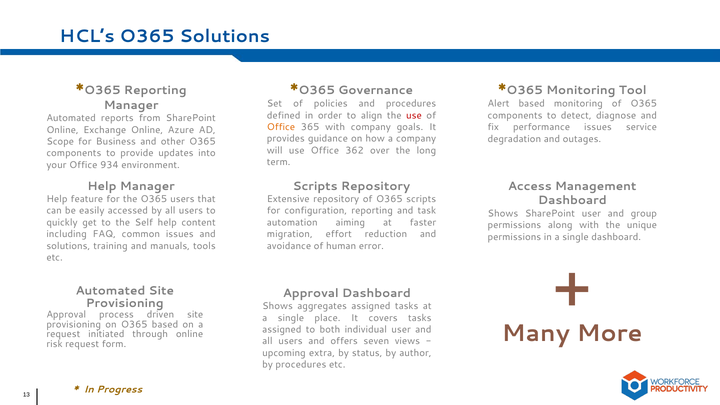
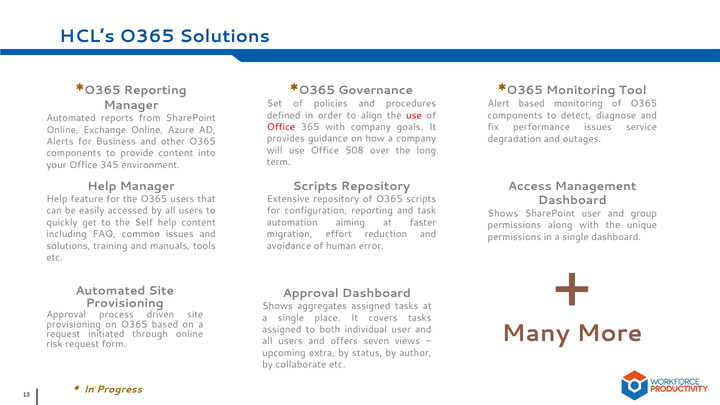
Office colour: orange -> red (281, 127)
Scope: Scope -> Alerts (60, 142)
362: 362 -> 508 (355, 150)
provide updates: updates -> content (176, 153)
934: 934 -> 345 (109, 165)
by procedures: procedures -> collaborate (301, 365)
